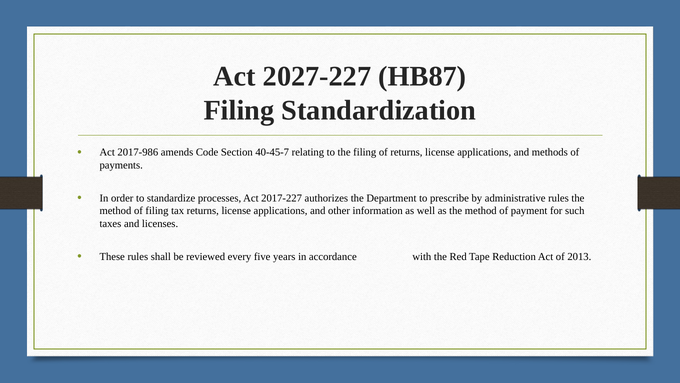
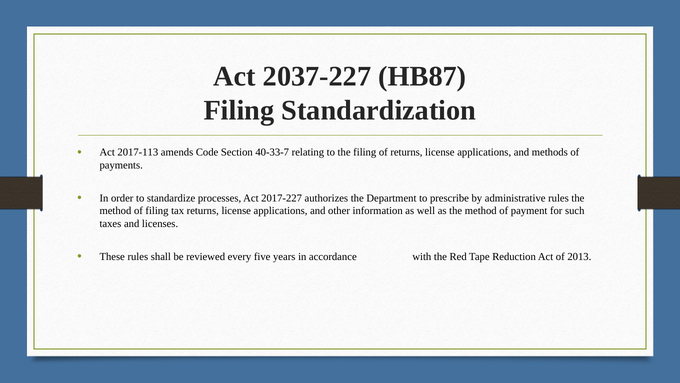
2027-227: 2027-227 -> 2037-227 (317, 76)
2017-986: 2017-986 -> 2017-113 (138, 152)
40-45-7: 40-45-7 -> 40-33-7 (272, 152)
